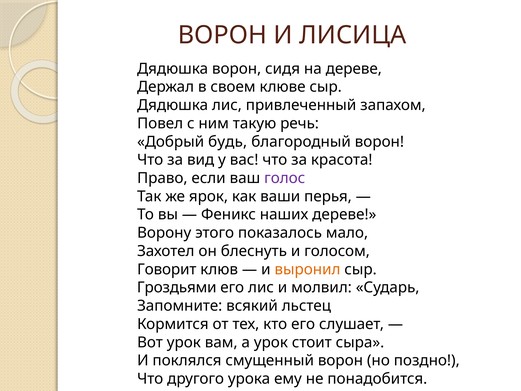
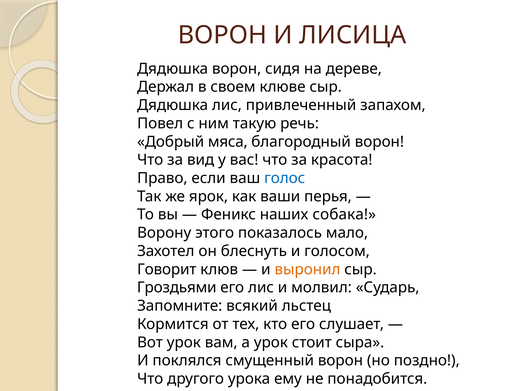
будь: будь -> мяса (228, 142)
голос colour: purple -> blue (285, 178)
наших дереве: дереве -> собака (344, 215)
